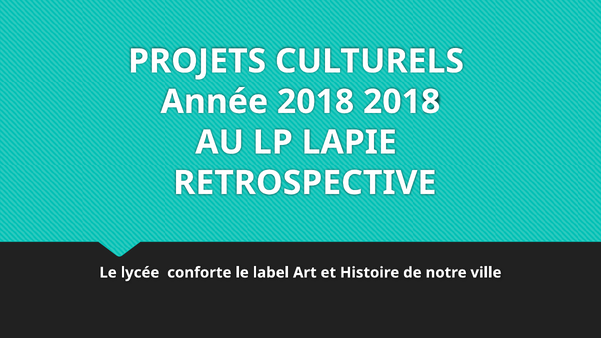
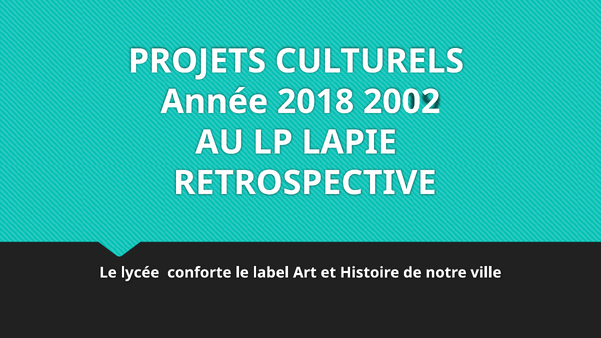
2018 2018: 2018 -> 2002 (402, 102)
